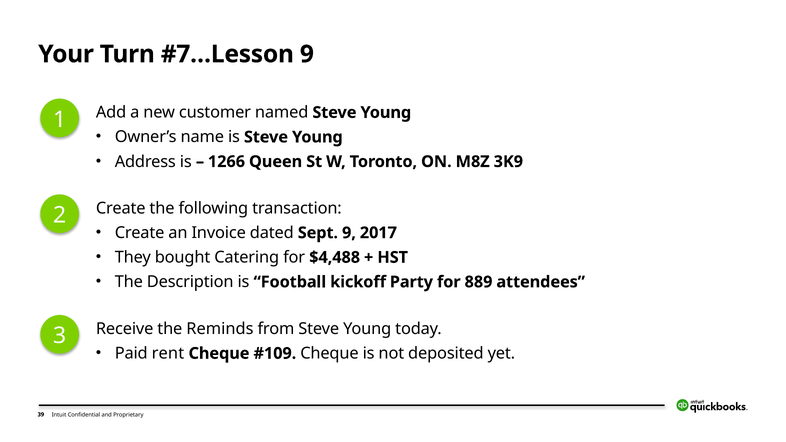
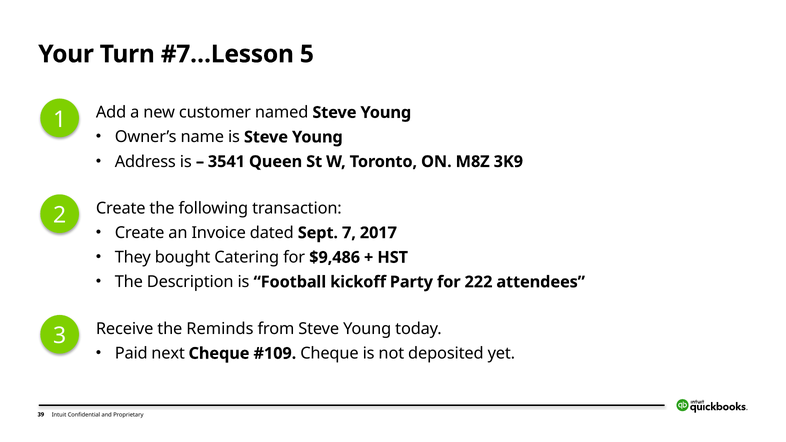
9: 9 -> 5 (307, 54)
1266: 1266 -> 3541 (226, 162)
Sept 9: 9 -> 7 (349, 233)
$4,488: $4,488 -> $9,486 (335, 258)
889: 889 -> 222 (479, 282)
rent: rent -> next (168, 354)
